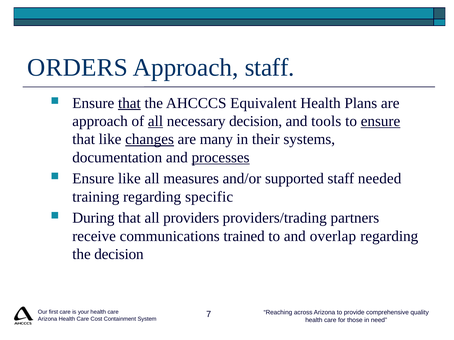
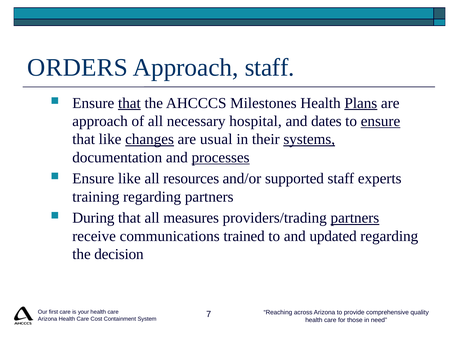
Equivalent: Equivalent -> Milestones (263, 103)
Plans underline: none -> present (361, 103)
all underline: present -> none (155, 121)
necessary decision: decision -> hospital (256, 121)
tools: tools -> dates (326, 121)
many: many -> usual (216, 140)
systems underline: none -> present (309, 140)
measures: measures -> resources (191, 179)
needed: needed -> experts (380, 179)
regarding specific: specific -> partners (209, 197)
providers: providers -> measures (191, 218)
partners underline: none -> present (355, 218)
overlap: overlap -> updated (333, 236)
